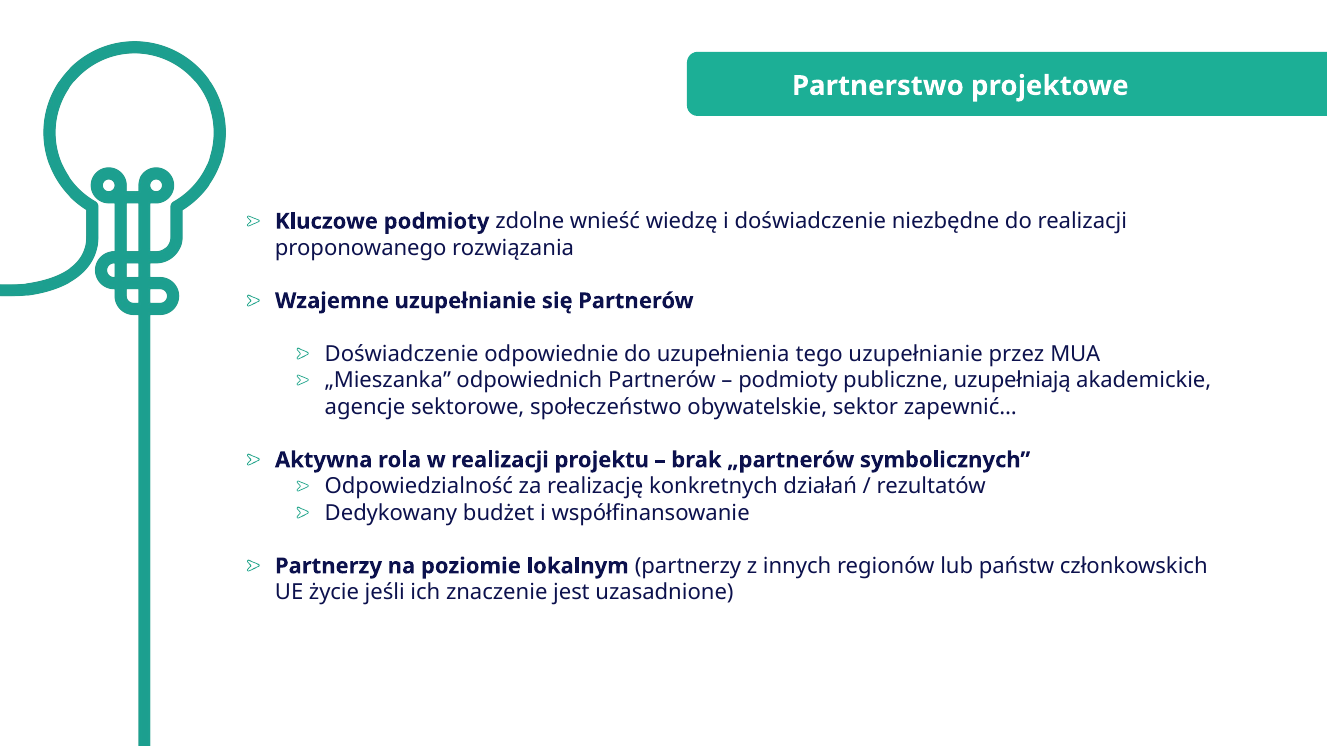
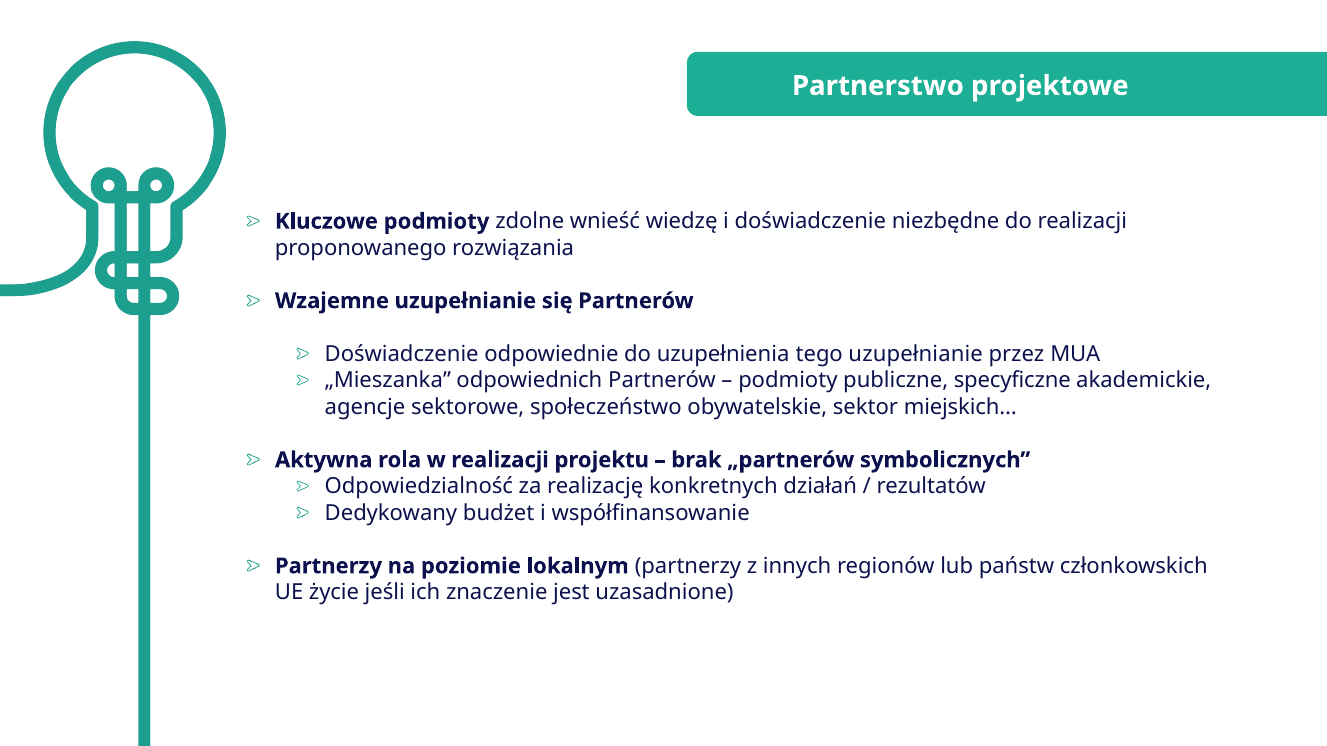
uzupełniają: uzupełniają -> specyficzne (1012, 381)
zapewnić…: zapewnić… -> miejskich… (960, 407)
